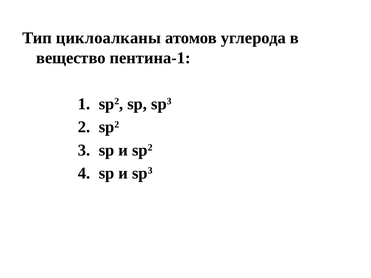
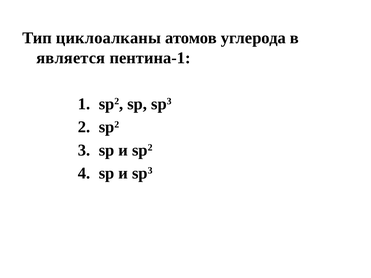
вещество: вещество -> является (71, 58)
